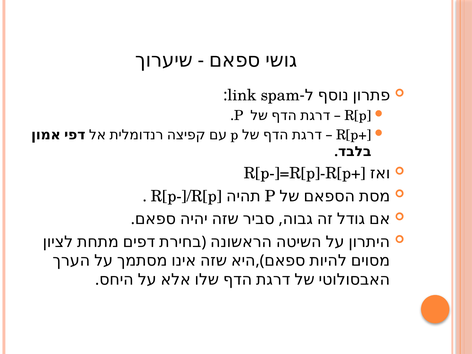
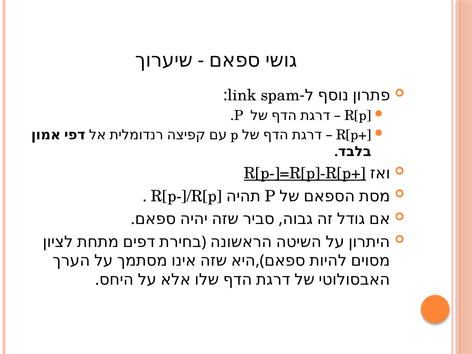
R[p-]=R[p]-R[p+ underline: none -> present (305, 173)
